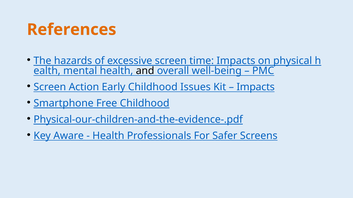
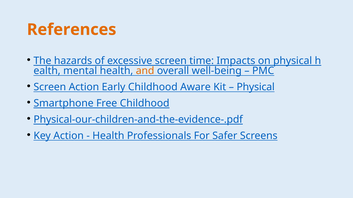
and colour: black -> orange (145, 71)
Issues: Issues -> Aware (195, 87)
Impacts: Impacts -> Physical (256, 87)
Key Aware: Aware -> Action (69, 136)
